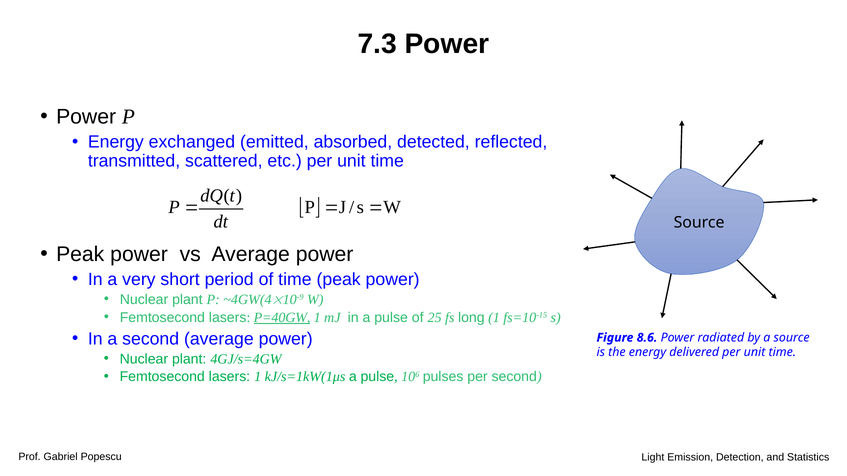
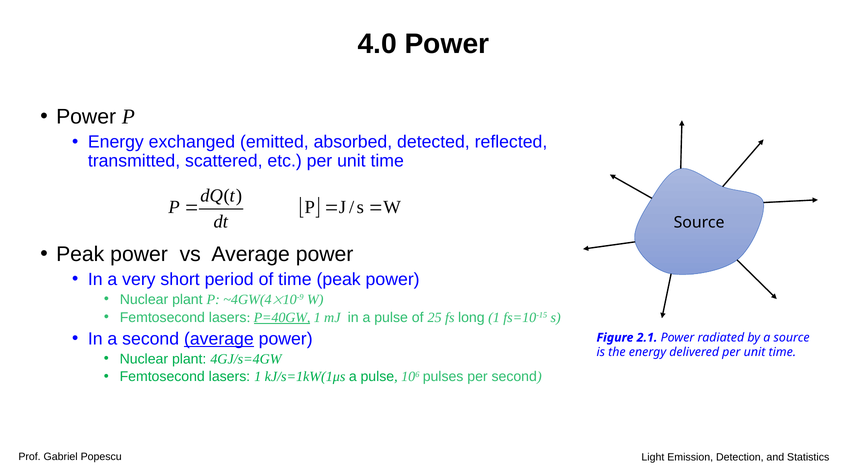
7.3: 7.3 -> 4.0 (377, 44)
average underline: none -> present (219, 339)
8.6: 8.6 -> 2.1 (647, 338)
